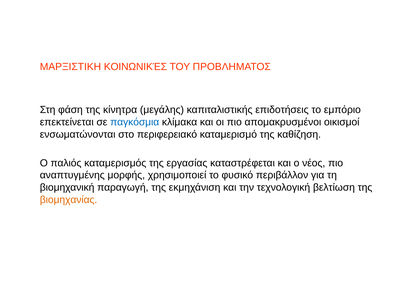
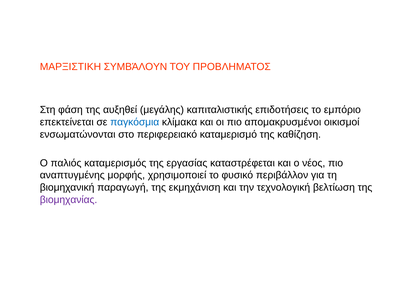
ΚΟΙΝΩΝΙΚΈΣ: ΚΟΙΝΩΝΙΚΈΣ -> ΣΥΜΒΆΛΟΥΝ (135, 67)
κίνητρα: κίνητρα -> αυξηθεί (120, 110)
βιομηχανίας colour: orange -> purple (69, 200)
